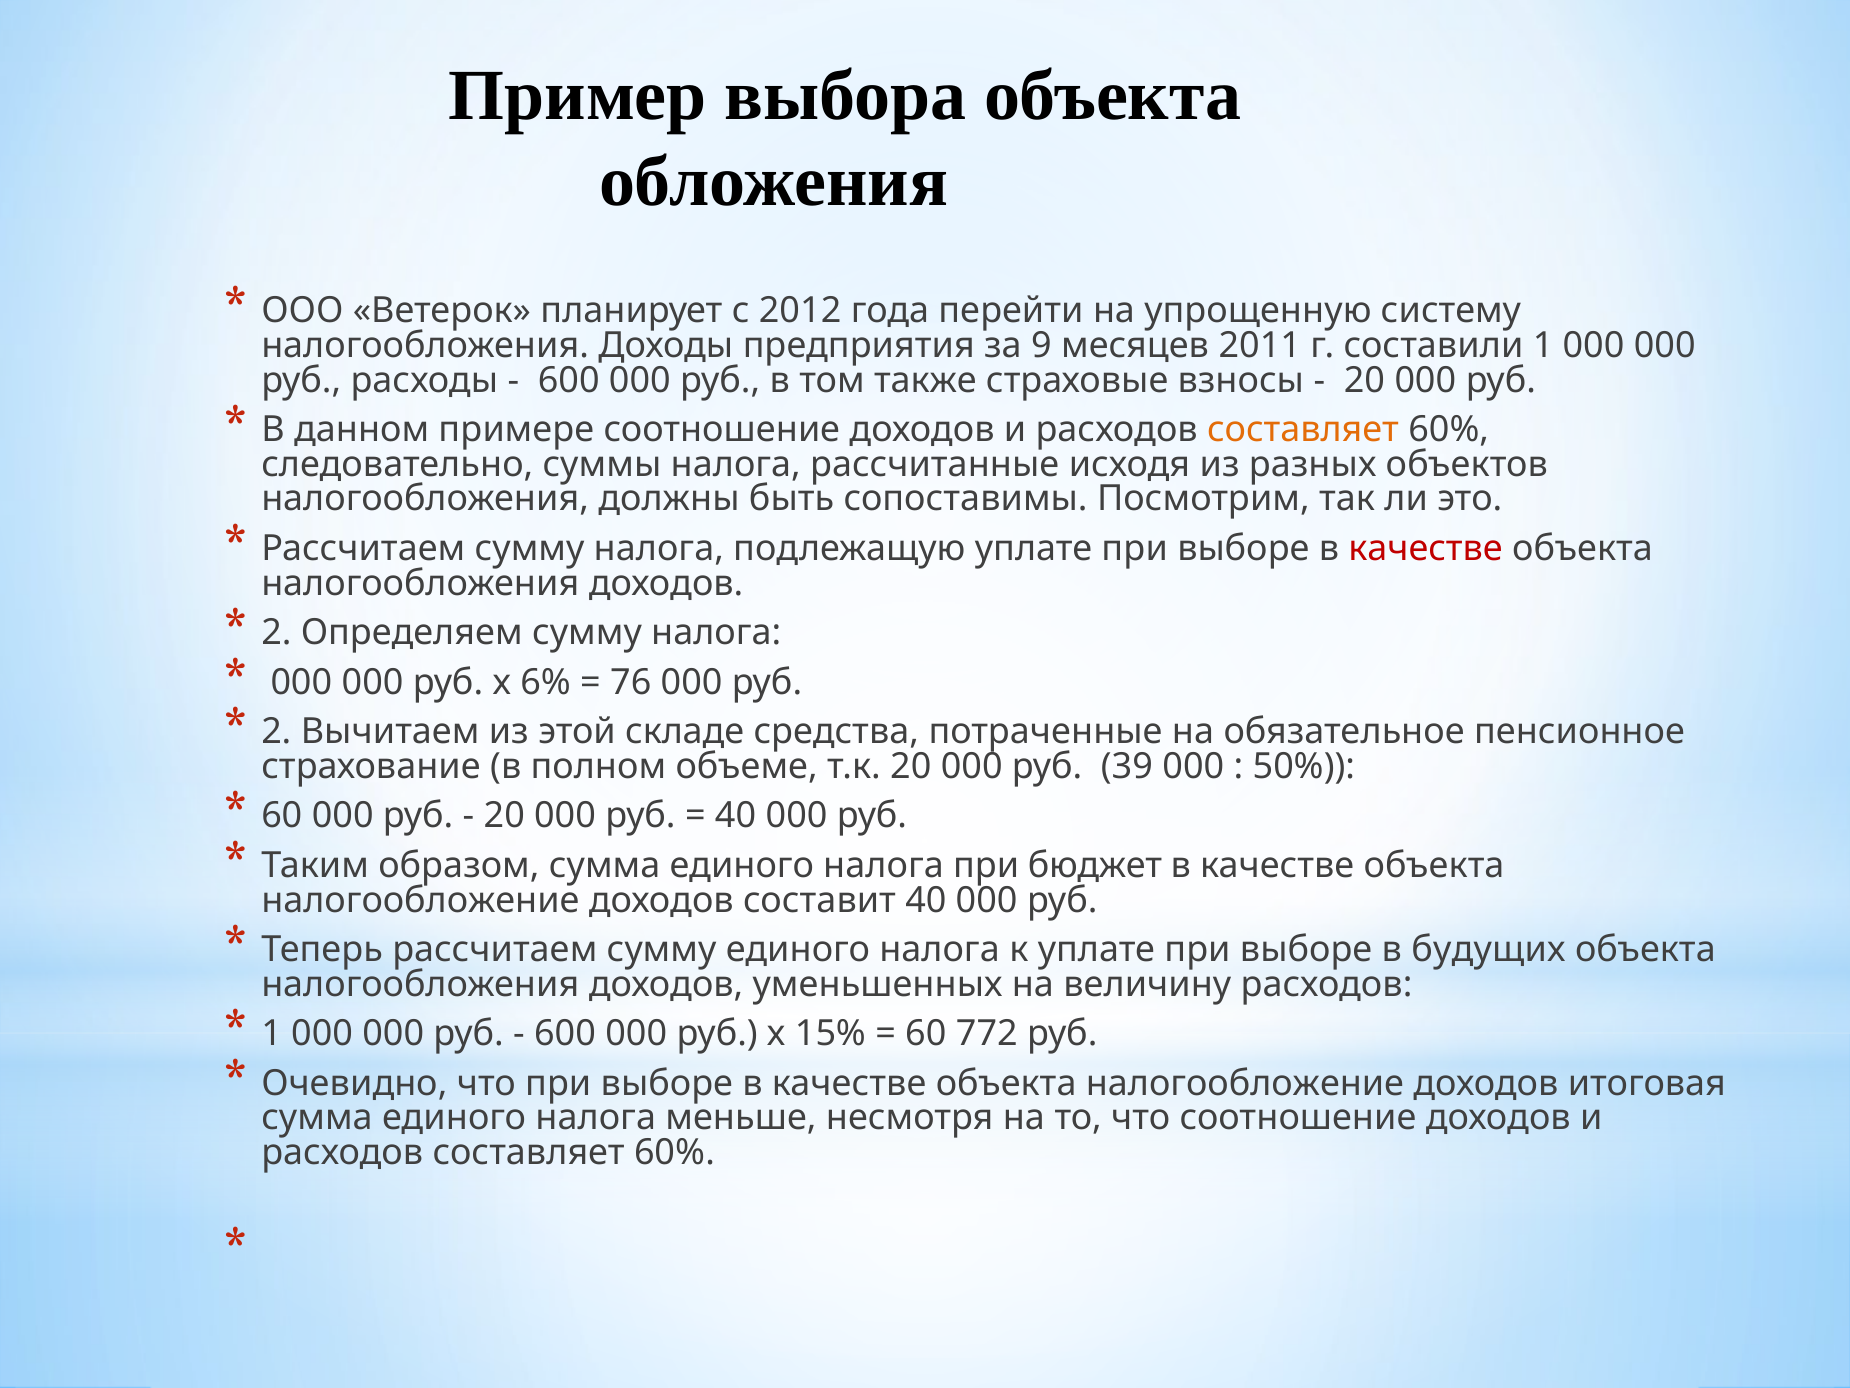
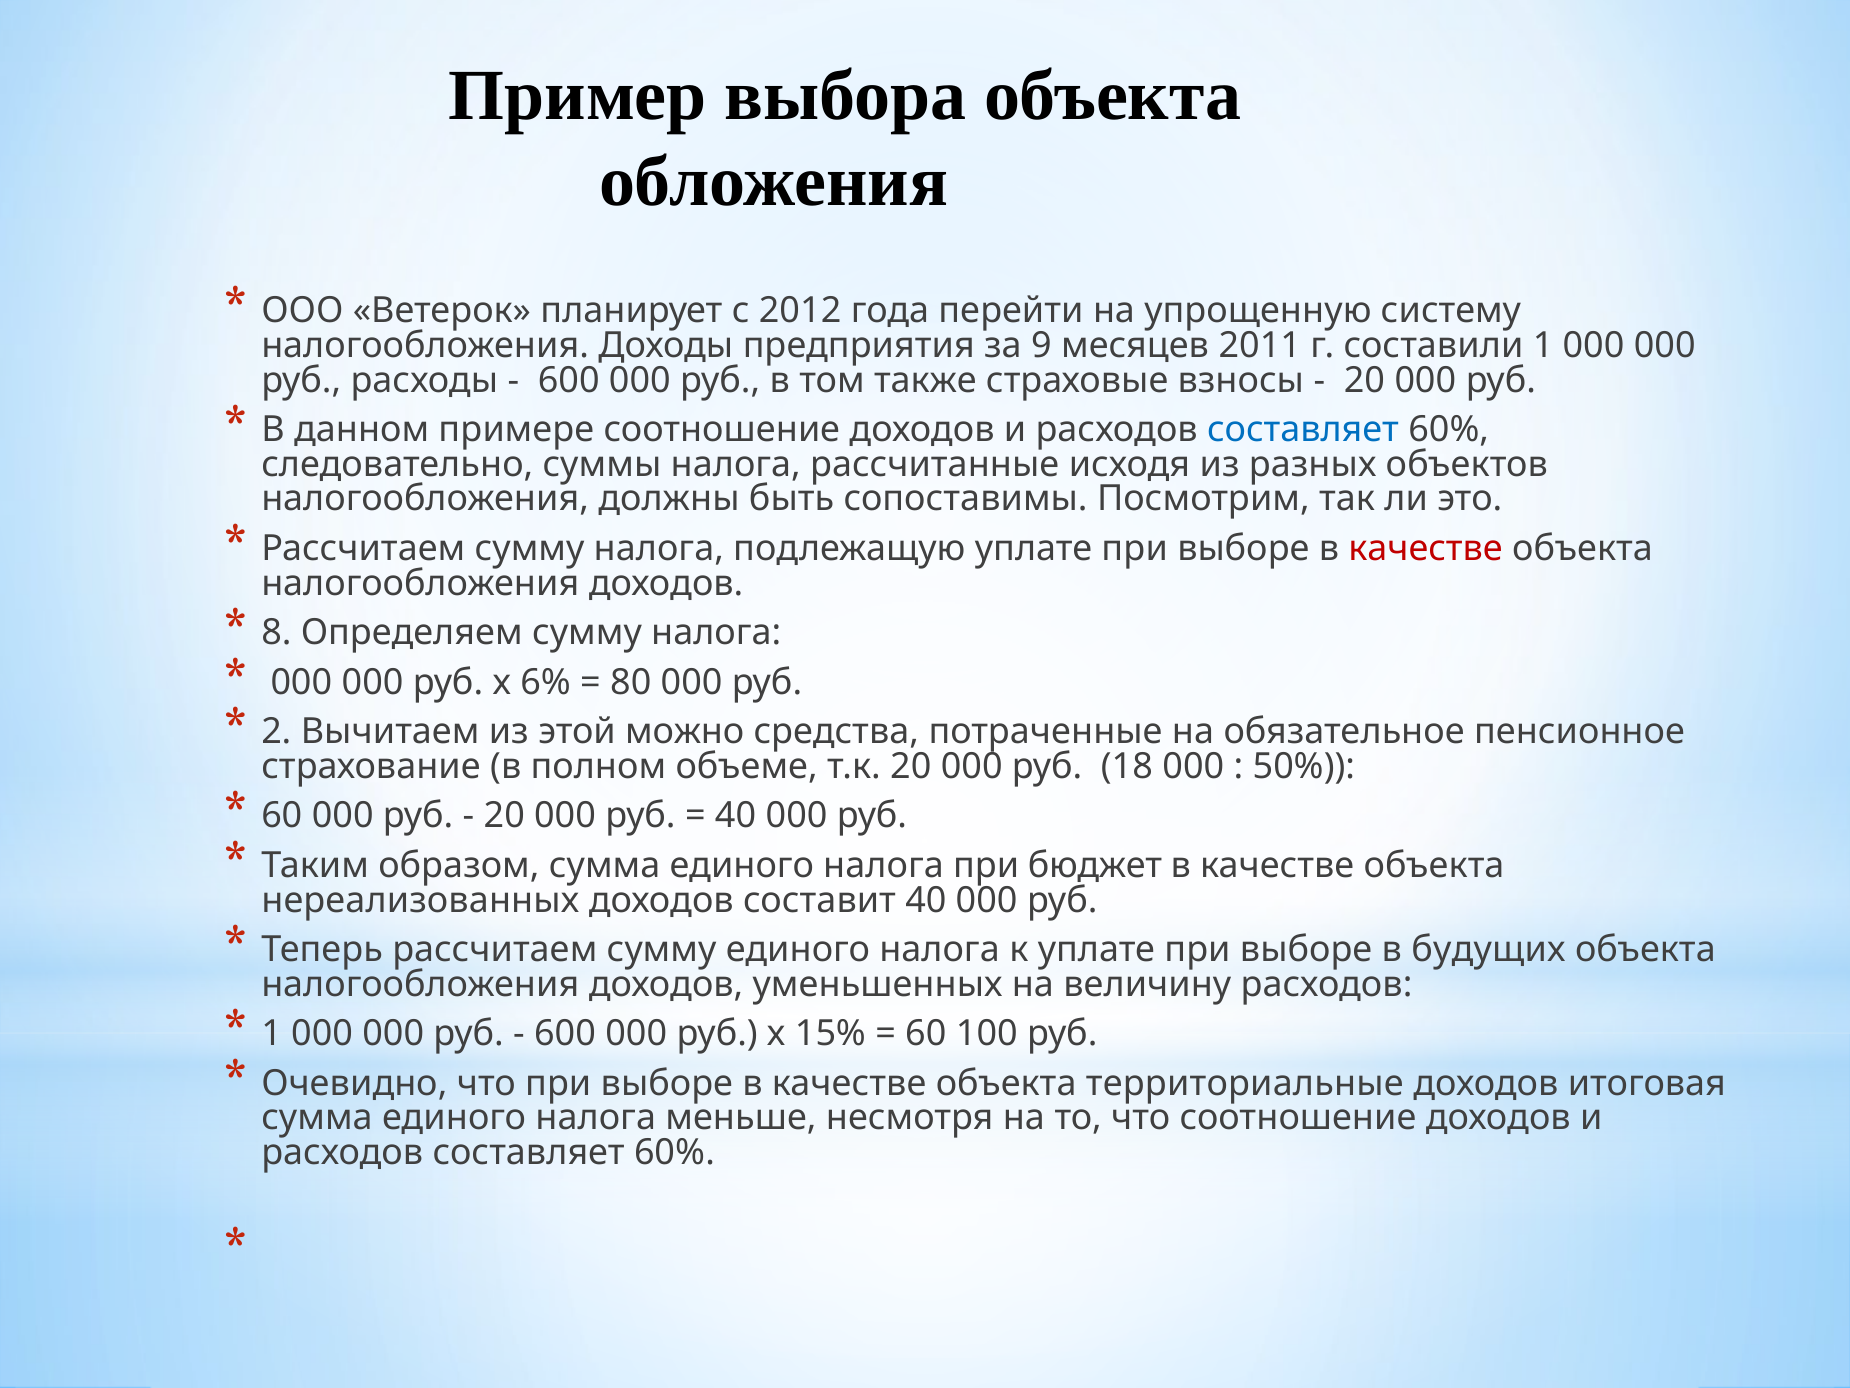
составляет colour: orange -> blue (1303, 430)
2: 2 -> 8 (276, 632)
76: 76 -> 80 (631, 682)
складе: складе -> можно (685, 732)
39: 39 -> 18 (1127, 766)
налогообложение: налогообложение -> нереализованных (420, 900)
772: 772 -> 100 (987, 1033)
налогообложение: налогообложение -> территориальные (1245, 1083)
